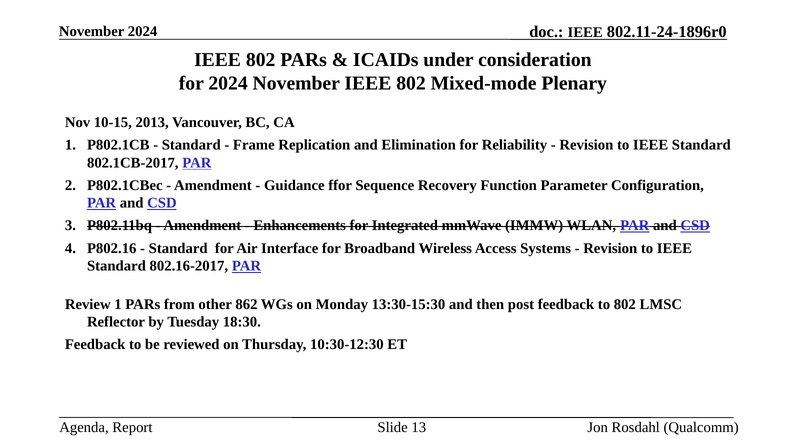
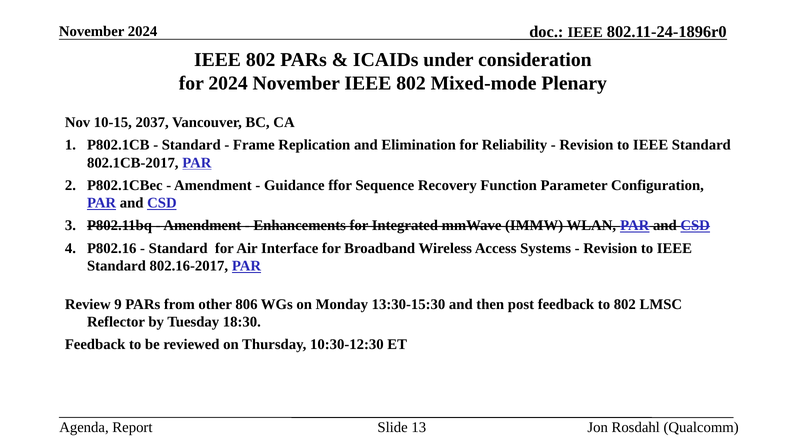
2013: 2013 -> 2037 (152, 122)
Review 1: 1 -> 9 (118, 304)
862: 862 -> 806 (246, 304)
